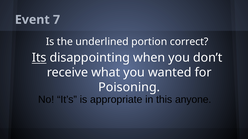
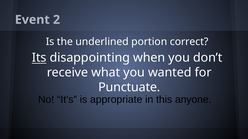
7: 7 -> 2 (57, 20)
Poisoning: Poisoning -> Punctuate (129, 88)
